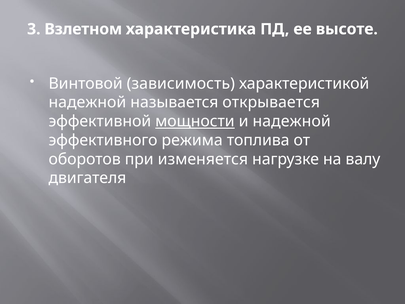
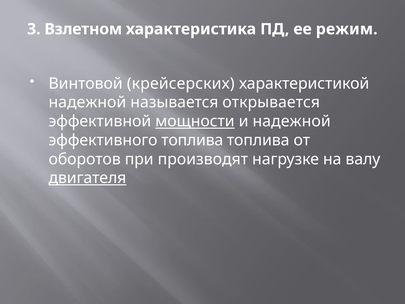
высоте: высоте -> режим (347, 29)
зависимость: зависимость -> крейсерских (181, 83)
эффективного режима: режима -> топлива (192, 140)
изменяется: изменяется -> производят (203, 159)
двигателя underline: none -> present (87, 178)
